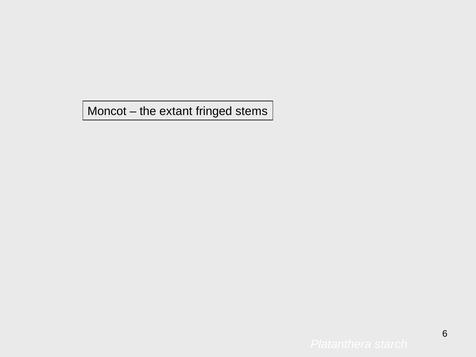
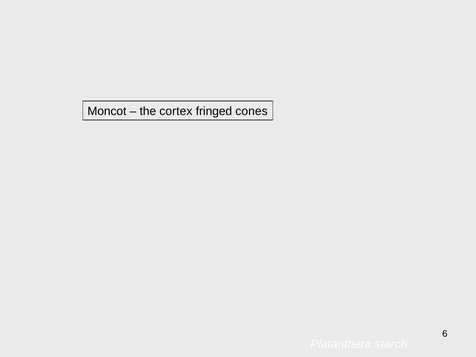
extant: extant -> cortex (176, 111)
stems: stems -> cones (252, 111)
